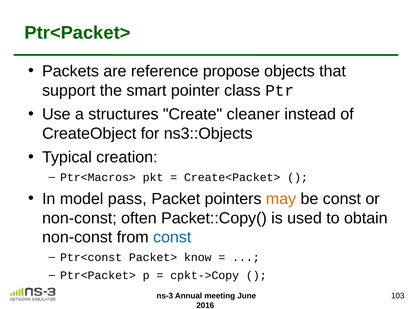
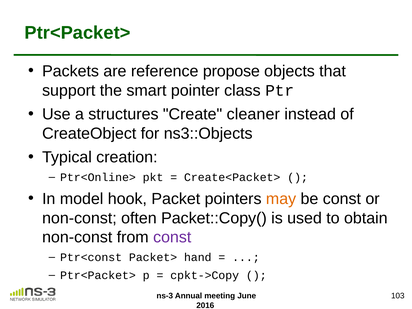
Ptr<Macros>: Ptr<Macros> -> Ptr<Online> (98, 177)
pass: pass -> hook (127, 199)
const colour: blue -> purple (172, 237)
know: know -> hand (198, 258)
